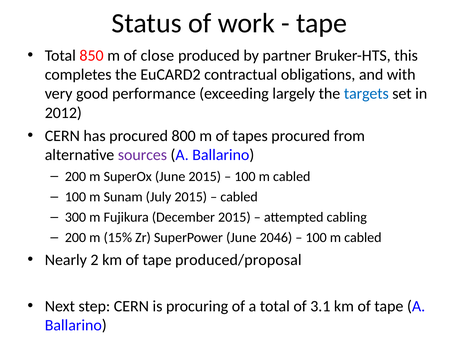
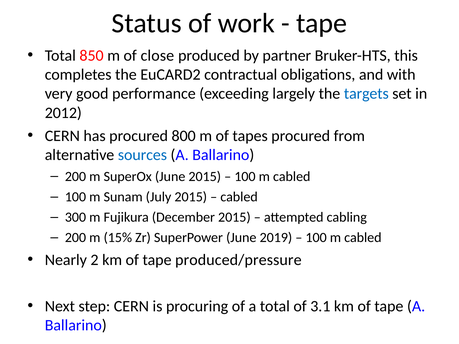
sources colour: purple -> blue (142, 155)
2046: 2046 -> 2019 (276, 238)
produced/proposal: produced/proposal -> produced/pressure (238, 260)
